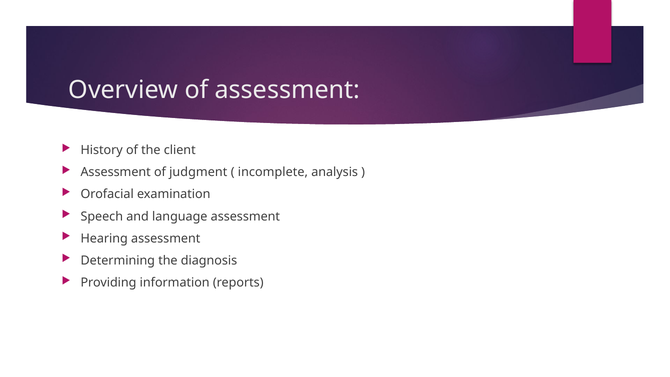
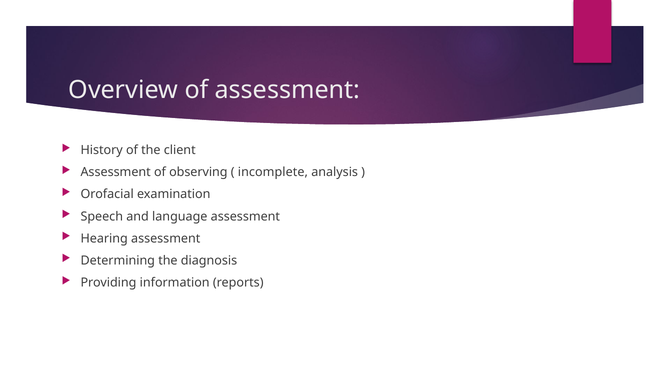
judgment: judgment -> observing (198, 172)
